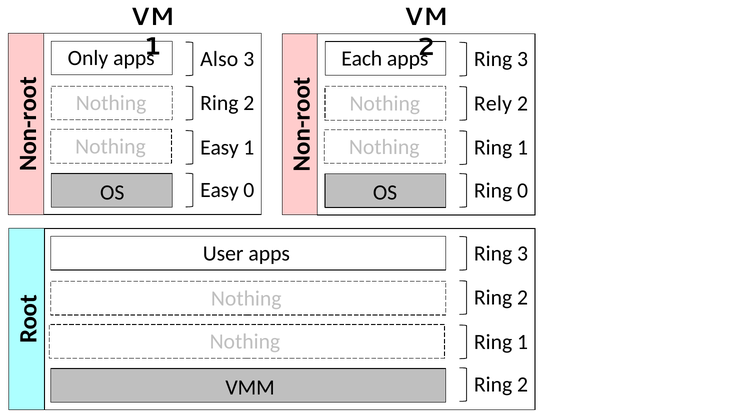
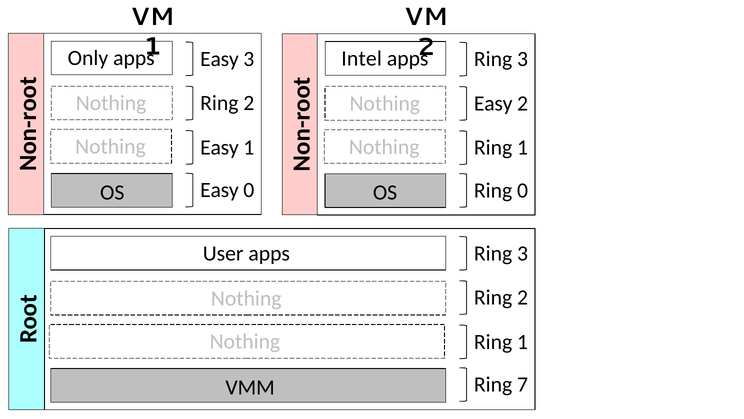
apps Also: Also -> Easy (219, 59)
Each: Each -> Intel (362, 59)
Rely: Rely -> Easy (493, 103)
2: 2 -> 7 (523, 384)
